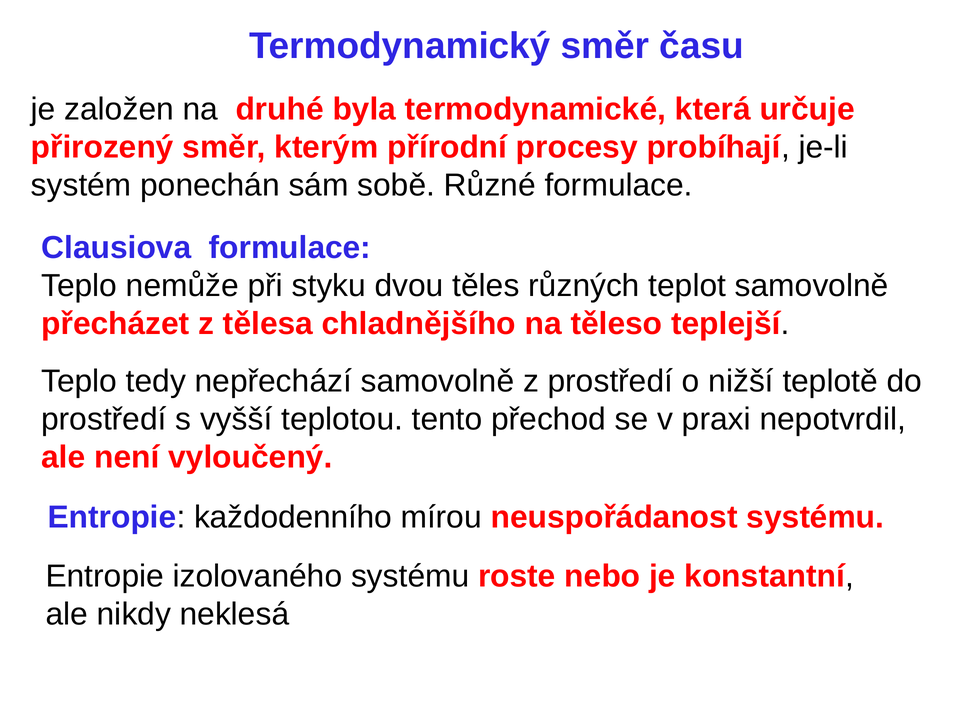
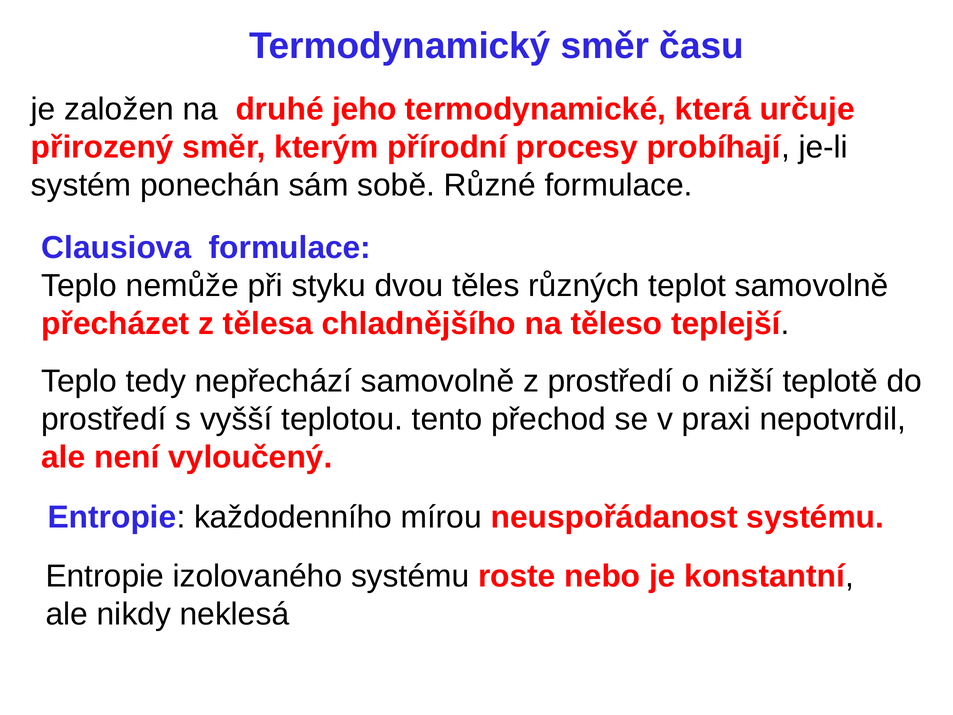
byla: byla -> jeho (365, 109)
